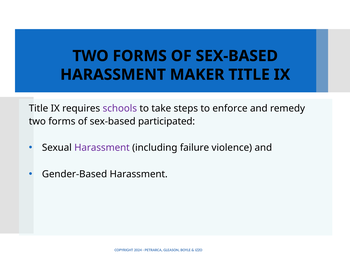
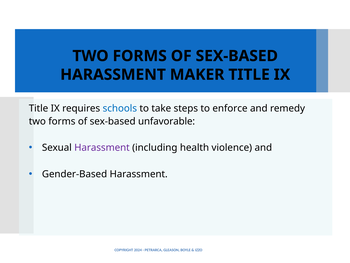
schools colour: purple -> blue (120, 108)
participated: participated -> unfavorable (167, 121)
failure: failure -> health (194, 147)
